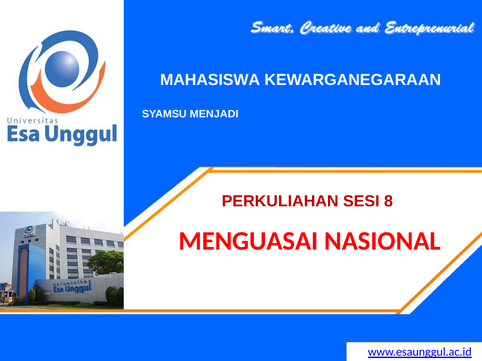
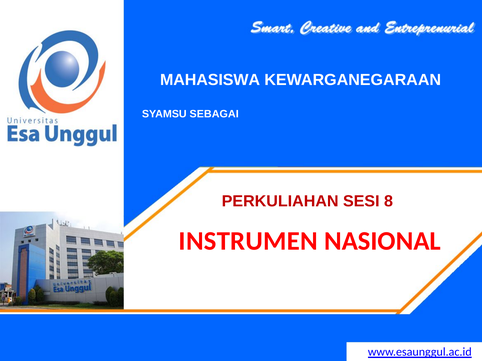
MENJADI: MENJADI -> SEBAGAI (214, 114)
MENGUASAI: MENGUASAI -> INSTRUMEN (248, 241)
